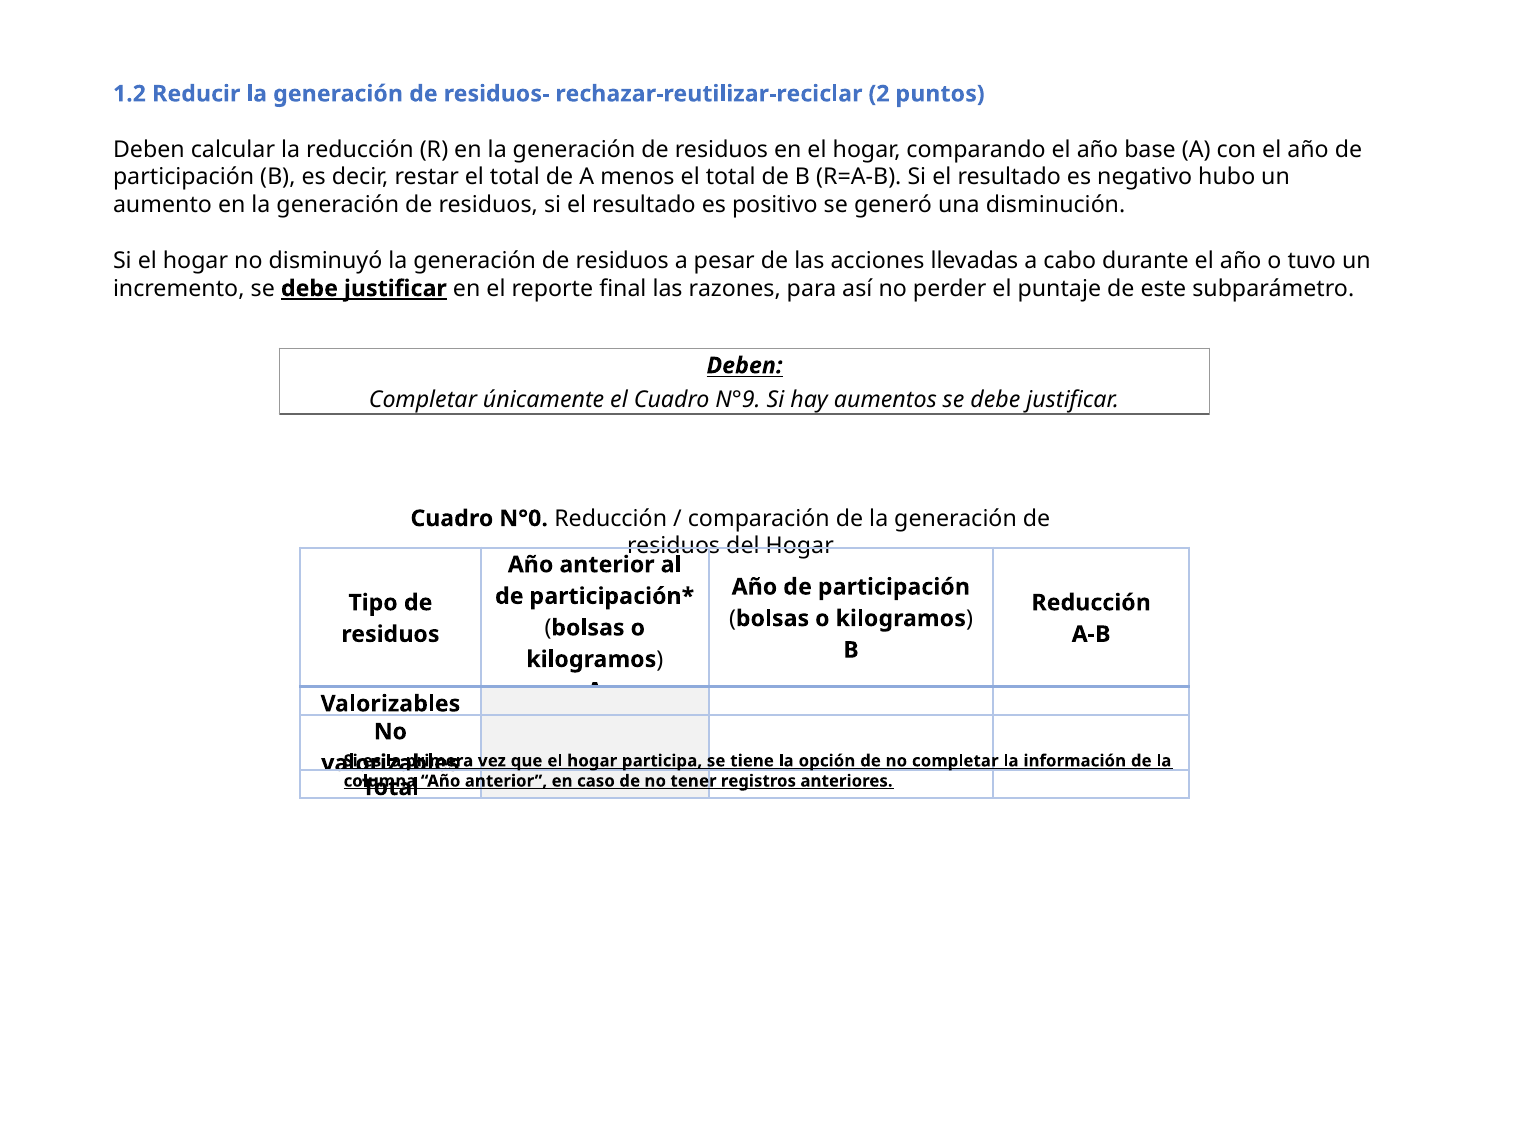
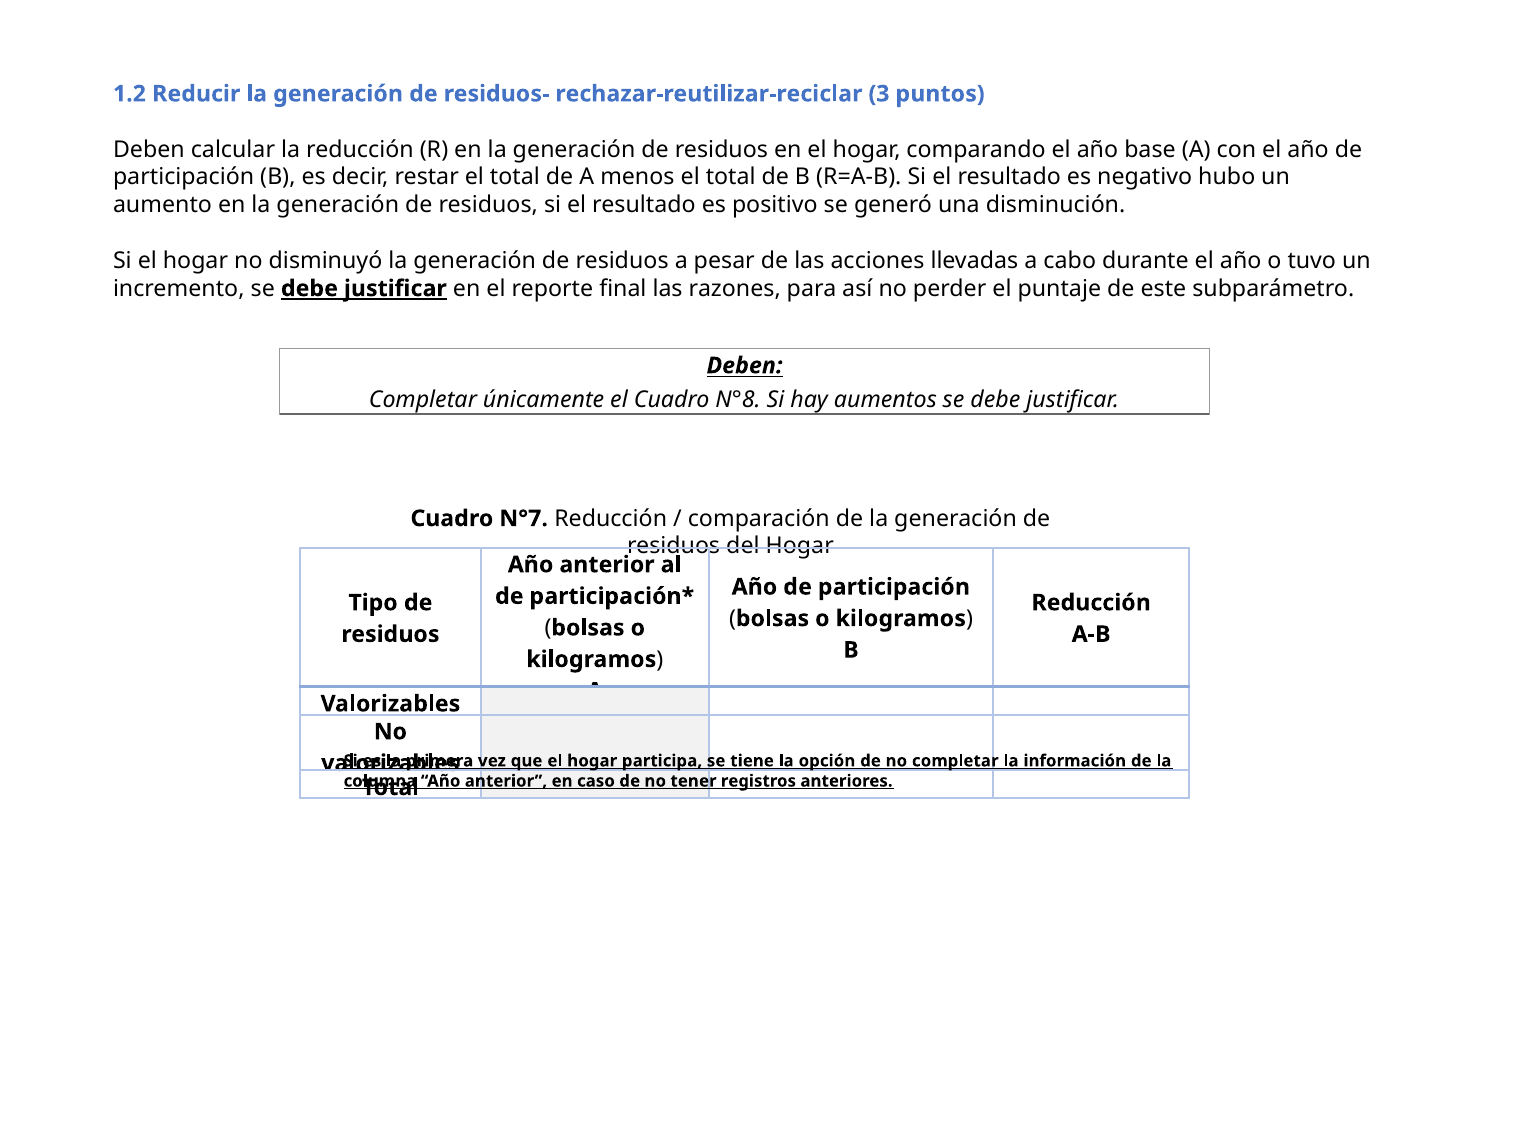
2: 2 -> 3 (879, 94)
N°9: N°9 -> N°8 (738, 400)
N°0: N°0 -> N°7 (524, 519)
